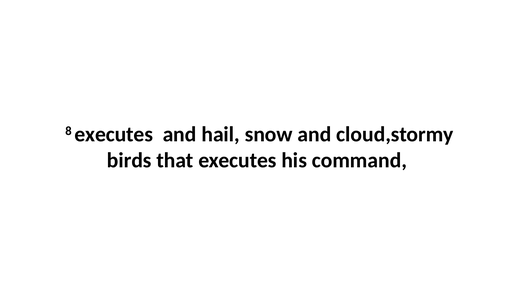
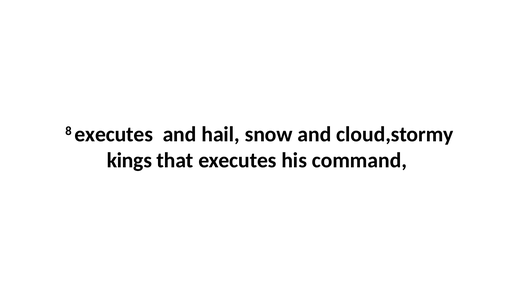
birds: birds -> kings (129, 160)
